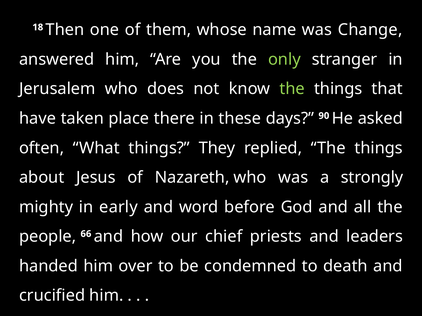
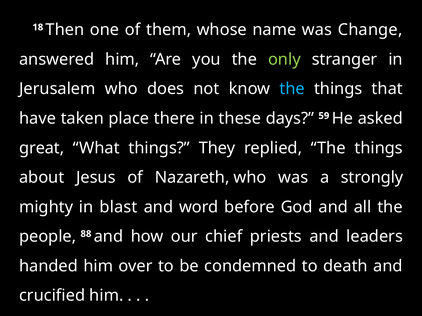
the colour: light green -> light blue (292, 89)
90: 90 -> 59 (324, 116)
often: often -> great (42, 148)
early: early -> blast (118, 207)
66: 66 -> 88 (86, 234)
